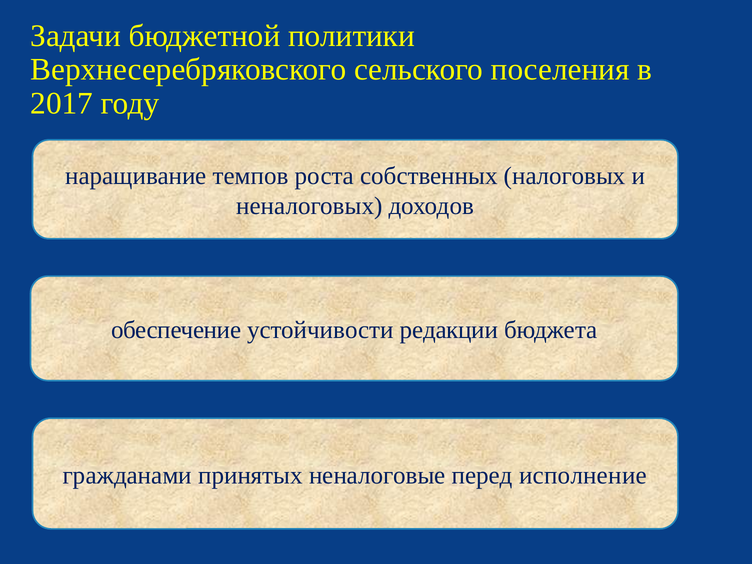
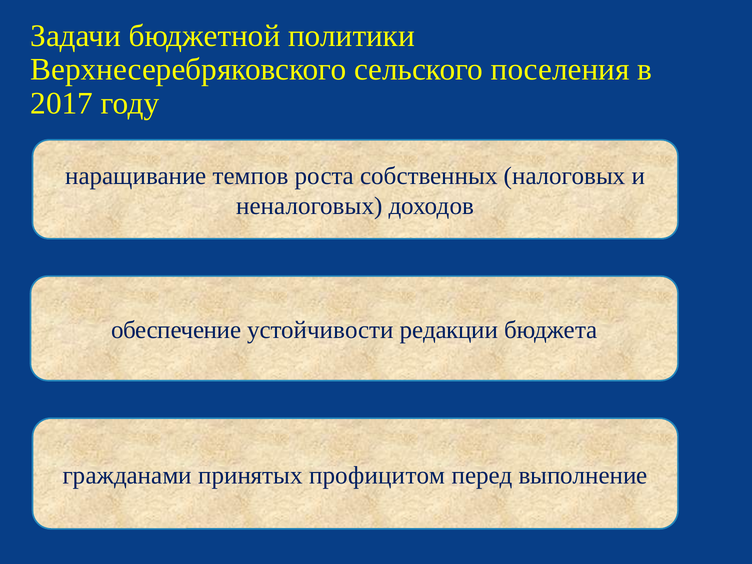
неналоговые: неналоговые -> профицитом (377, 475)
исполнение: исполнение -> выполнение (583, 475)
